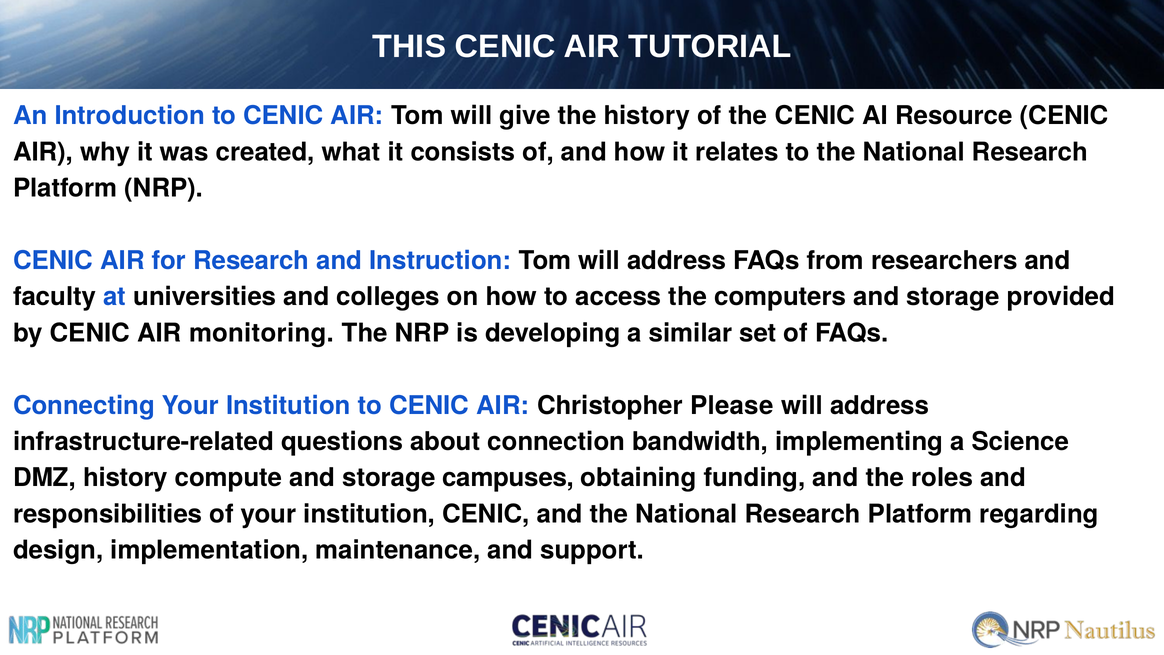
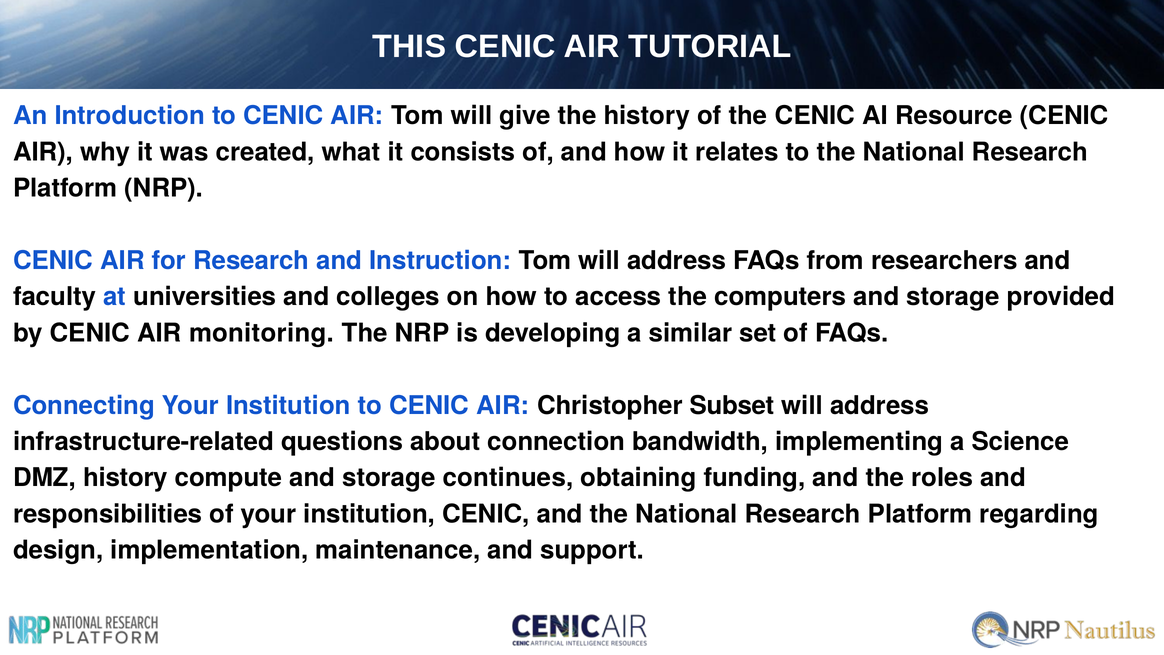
Please: Please -> Subset (732, 405)
campuses: campuses -> continues (508, 478)
